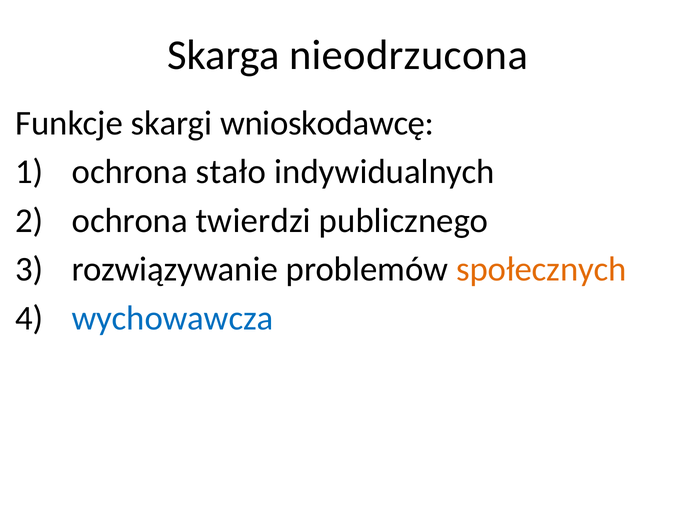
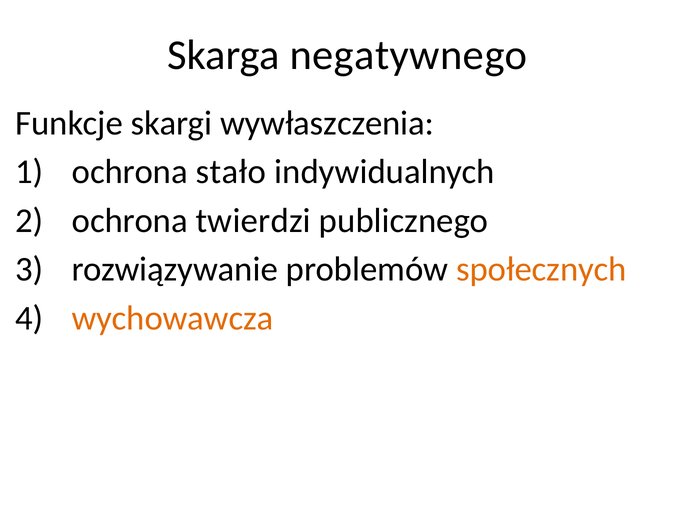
nieodrzucona: nieodrzucona -> negatywnego (408, 55)
wnioskodawcę: wnioskodawcę -> wywłaszczenia (327, 123)
wychowawcza colour: blue -> orange (173, 318)
